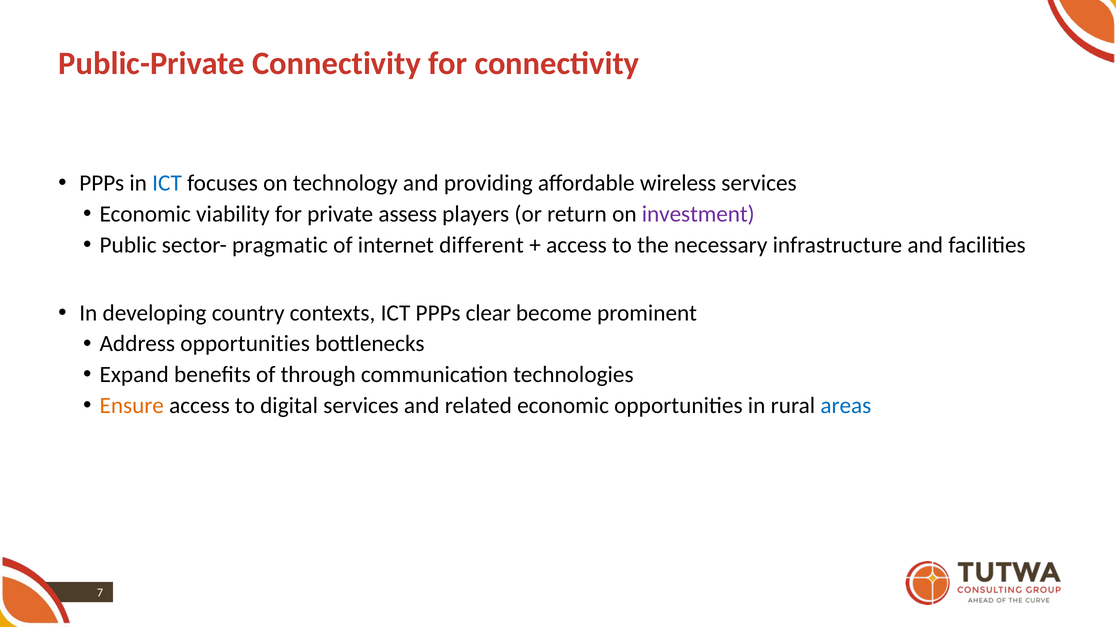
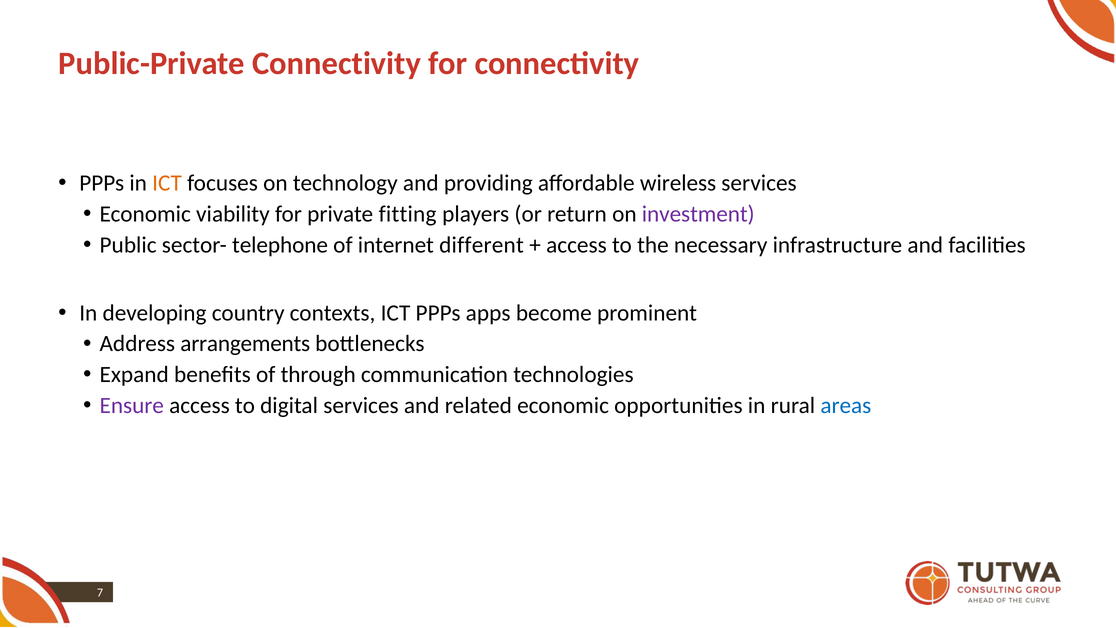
ICT colour: blue -> orange (167, 183)
assess: assess -> fitting (408, 214)
pragmatic: pragmatic -> telephone (280, 245)
clear: clear -> apps (488, 313)
Address opportunities: opportunities -> arrangements (245, 344)
Ensure colour: orange -> purple (132, 406)
